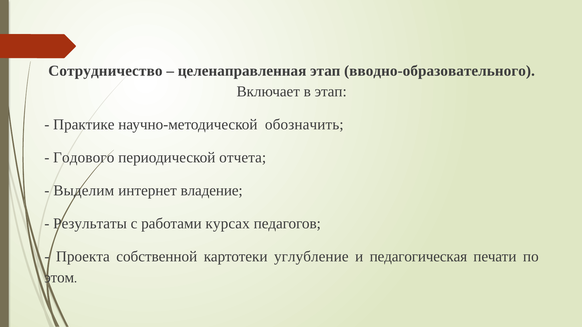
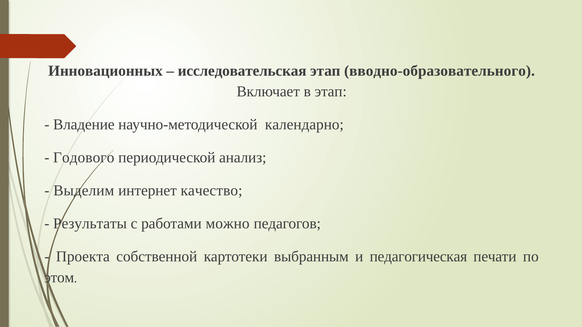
Сотрудничество: Сотрудничество -> Инновационных (105, 71)
целенаправленная: целенаправленная -> исследовательская (242, 71)
Практике: Практике -> Владение (84, 125)
обозначить: обозначить -> календарно (304, 125)
отчета: отчета -> анализ (243, 158)
владение: владение -> качество (211, 191)
курсах: курсах -> можно (228, 224)
углубление: углубление -> выбранным (311, 257)
